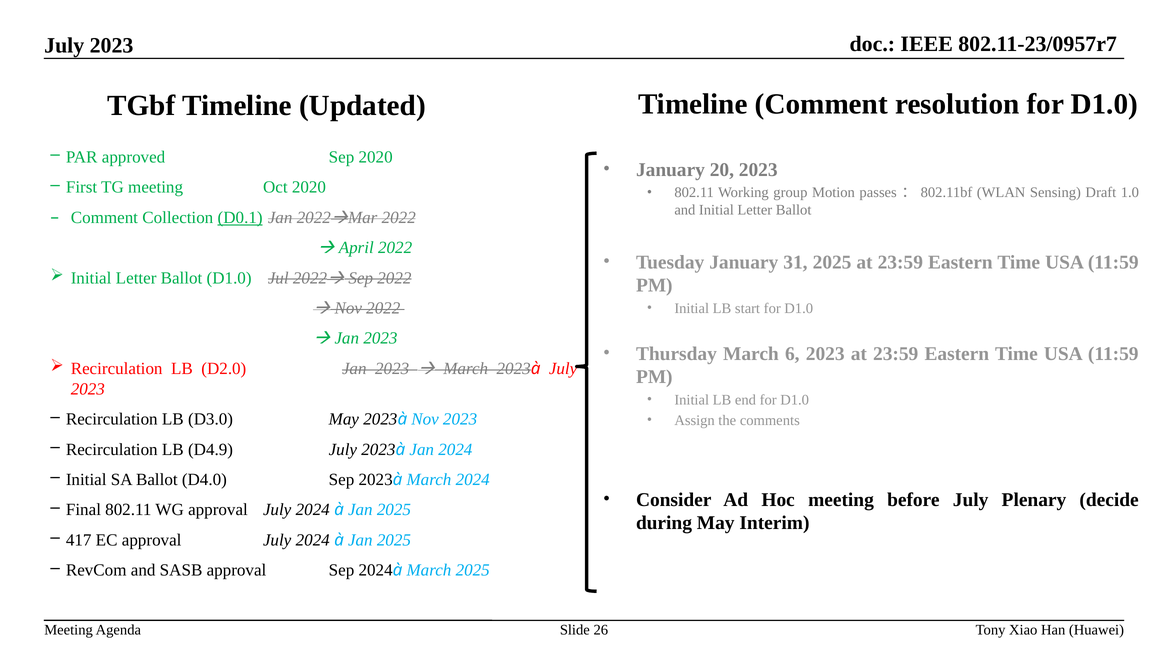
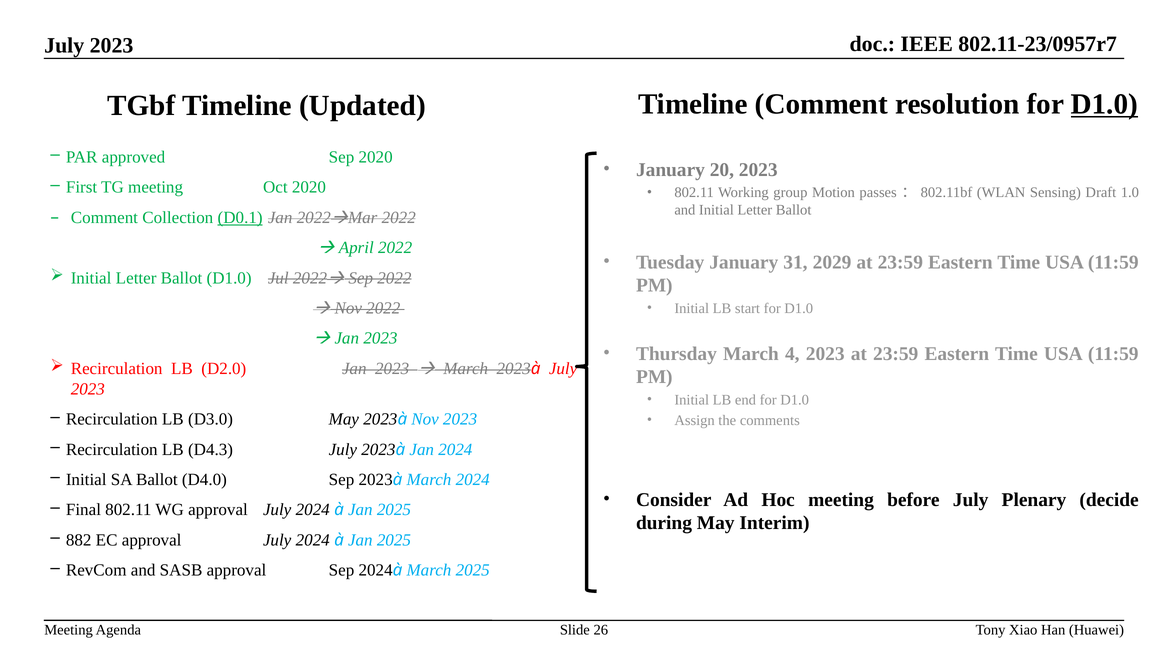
D1.0 underline: none -> present (1104, 104)
31 2025: 2025 -> 2029 (832, 262)
6: 6 -> 4 (792, 354)
D4.9: D4.9 -> D4.3 (211, 449)
417: 417 -> 882 (79, 540)
